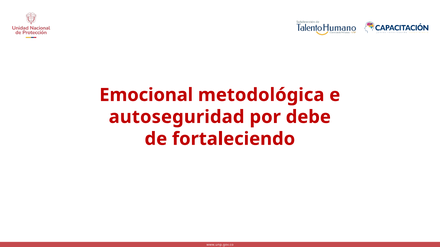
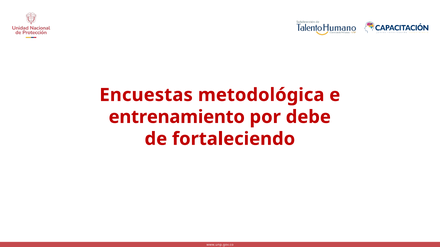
Emocional: Emocional -> Encuestas (146, 95)
autoseguridad: autoseguridad -> entrenamiento (177, 117)
